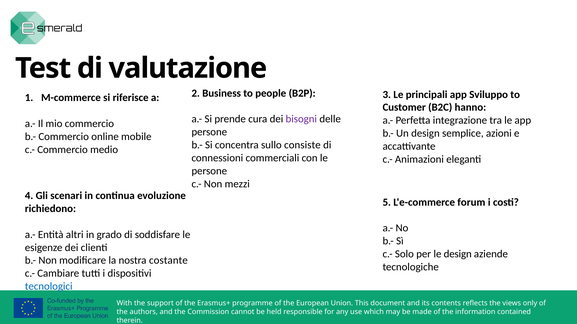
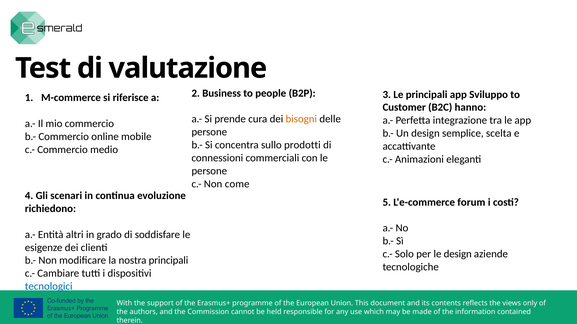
bisogni colour: purple -> orange (301, 119)
azioni: azioni -> scelta (499, 134)
consiste: consiste -> prodotti (302, 145)
mezzi: mezzi -> come (237, 184)
nostra costante: costante -> principali (168, 261)
